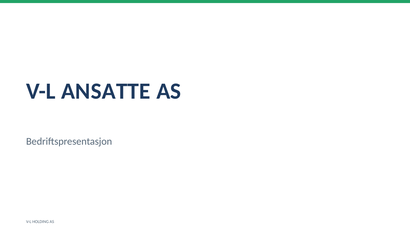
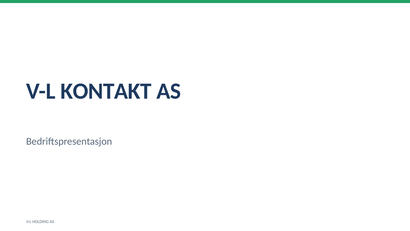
ANSATTE: ANSATTE -> KONTAKT (106, 91)
